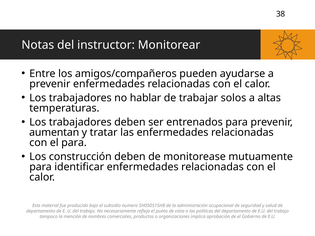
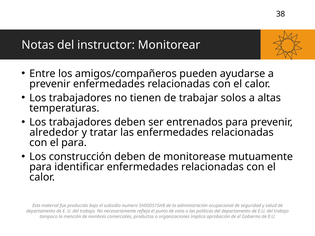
hablar: hablar -> tienen (146, 98)
aumentan: aumentan -> alrededor (54, 133)
